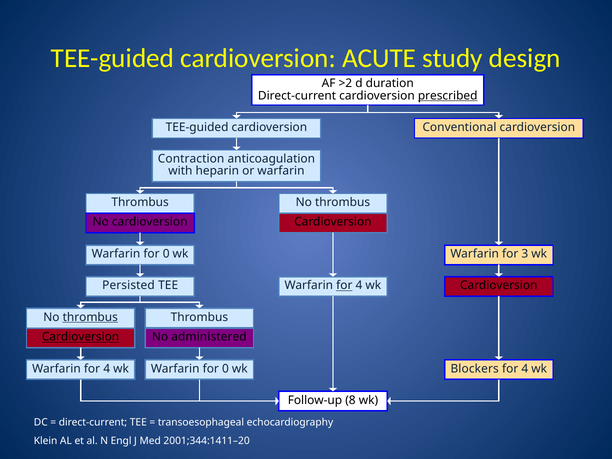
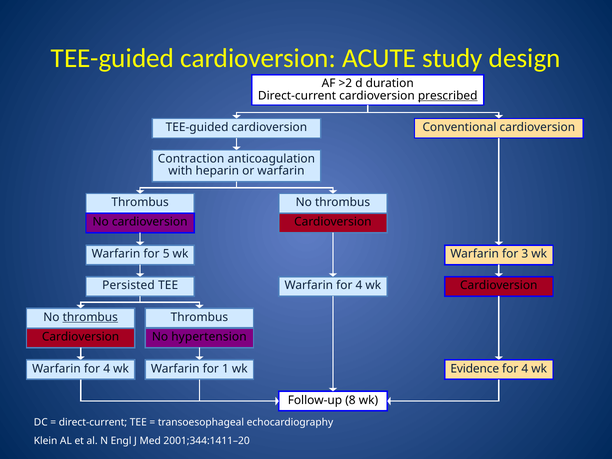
0: 0 -> 5 (166, 254)
for underline: present -> none (344, 286)
Cardioversion underline: present -> none (81, 337)
administered: administered -> hypertension (209, 337)
0: 0 -> 1 (225, 369)
Blockers: Blockers -> Evidence (475, 369)
